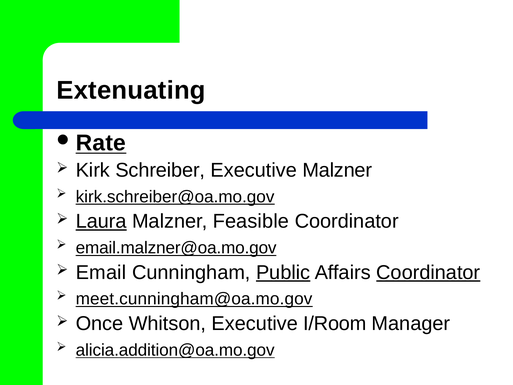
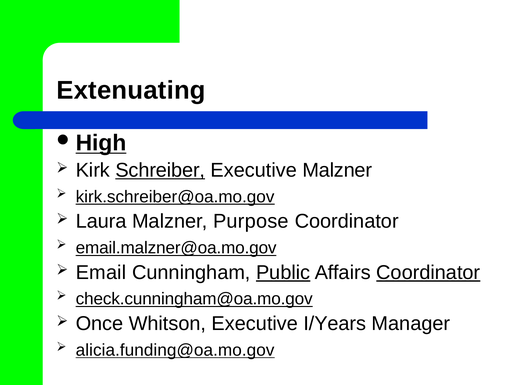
Rate: Rate -> High (101, 143)
Schreiber underline: none -> present (160, 170)
Laura underline: present -> none (101, 221)
Feasible: Feasible -> Purpose (251, 221)
meet.cunningham@oa.mo.gov: meet.cunningham@oa.mo.gov -> check.cunningham@oa.mo.gov (194, 299)
I/Room: I/Room -> I/Years (335, 323)
alicia.addition@oa.mo.gov: alicia.addition@oa.mo.gov -> alicia.funding@oa.mo.gov (175, 350)
